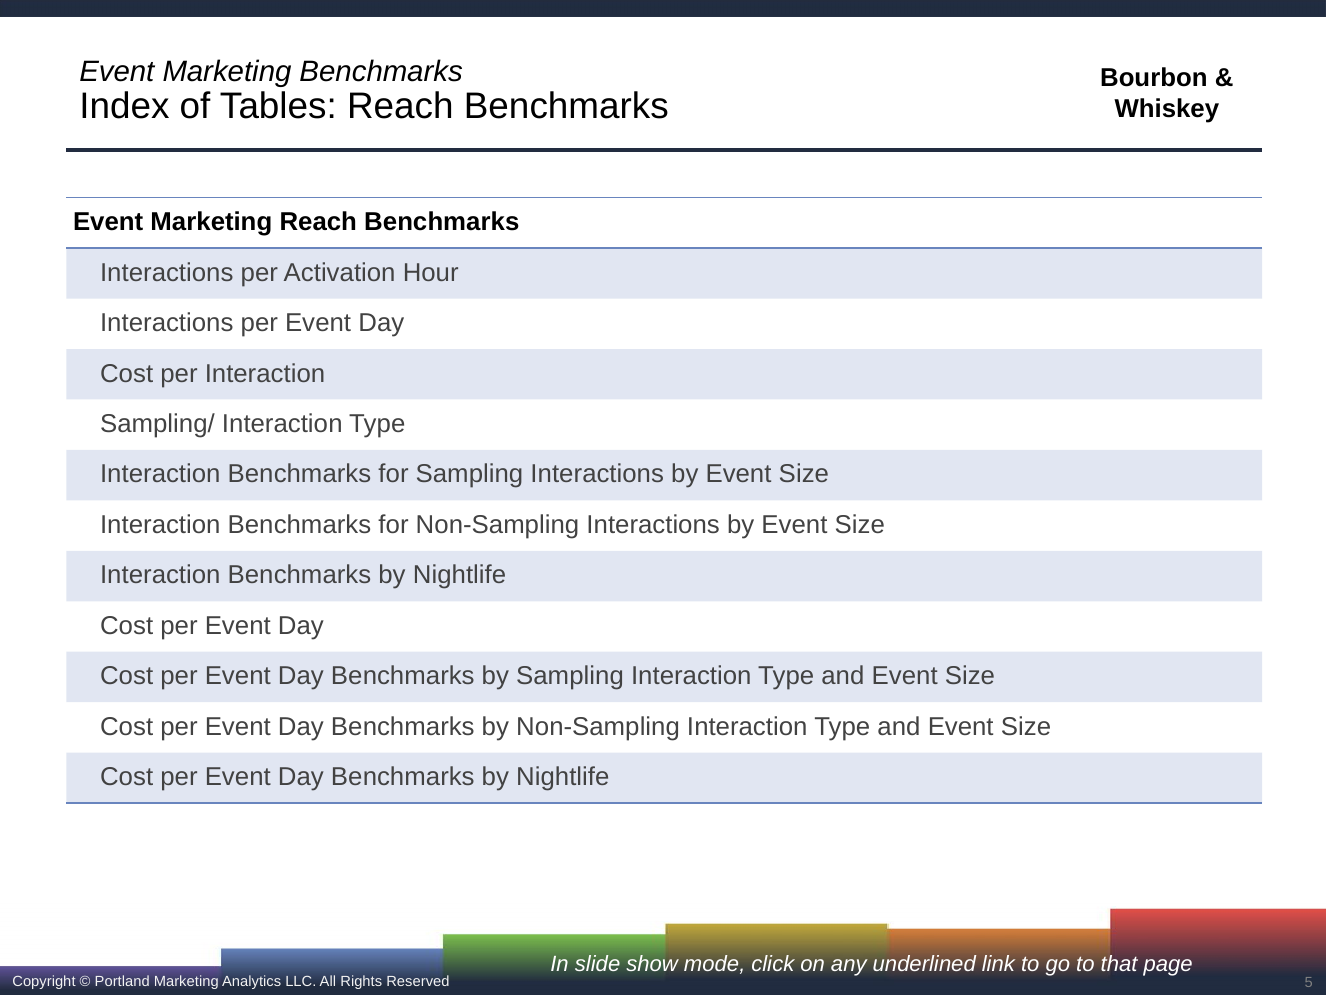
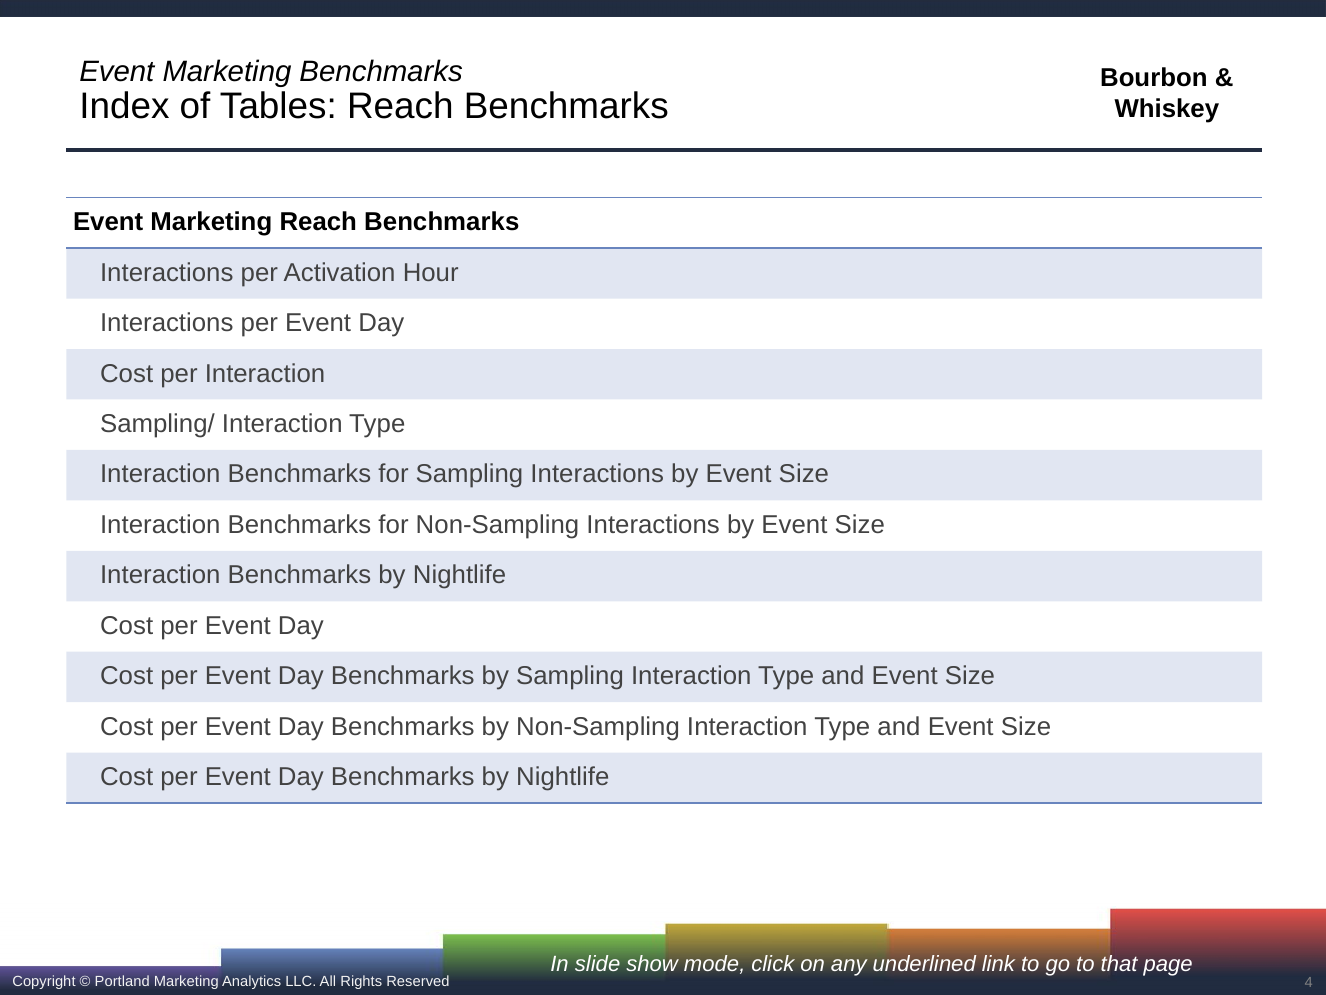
5: 5 -> 4 (1309, 983)
